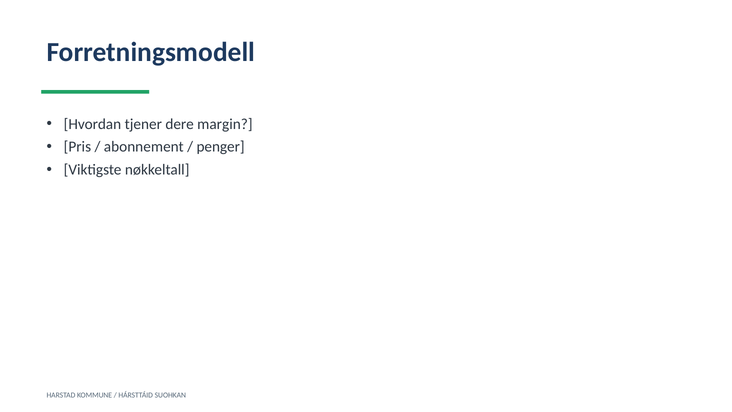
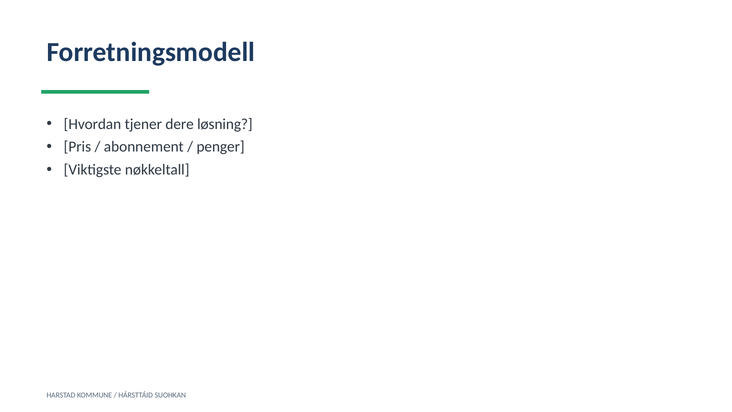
margin: margin -> løsning (225, 124)
